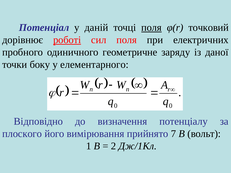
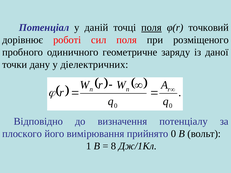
роботі underline: present -> none (67, 40)
електричних: електричних -> розміщеного (201, 40)
боку: боку -> дану (40, 65)
елементарного: елементарного -> діелектричних (94, 65)
прийнято 7: 7 -> 0 (173, 134)
2: 2 -> 8 (113, 146)
